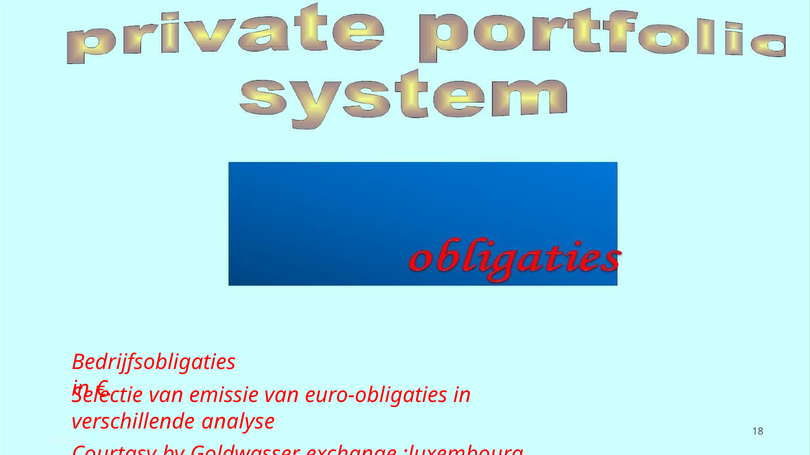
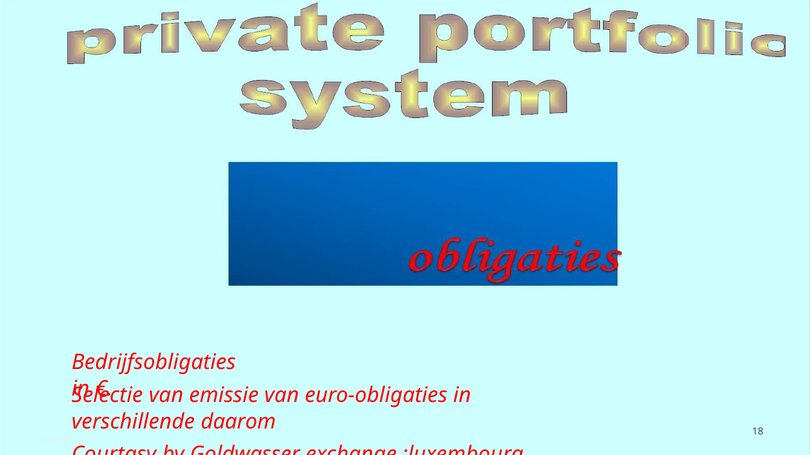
analyse: analyse -> daarom (238, 422)
